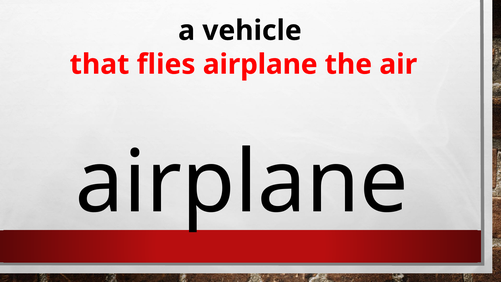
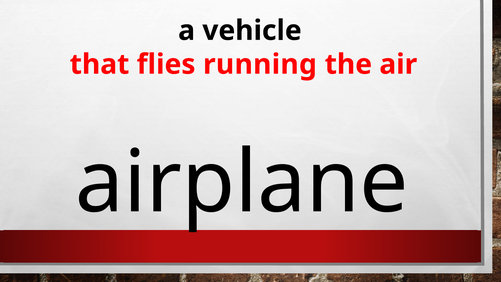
flies airplane: airplane -> running (260, 64)
